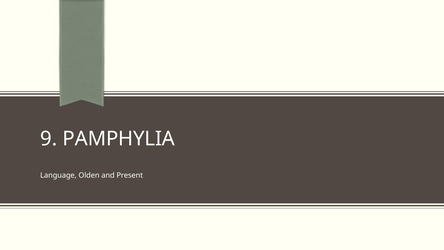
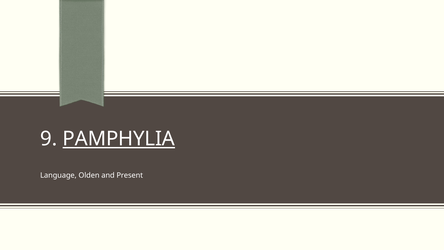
PAMPHYLIA underline: none -> present (119, 139)
